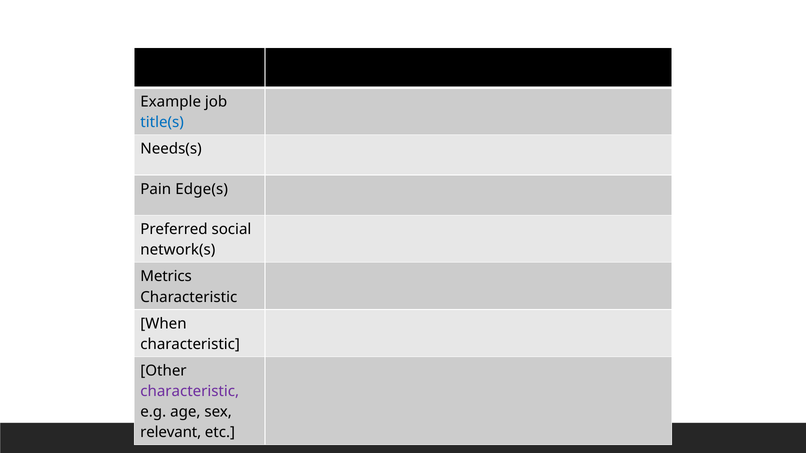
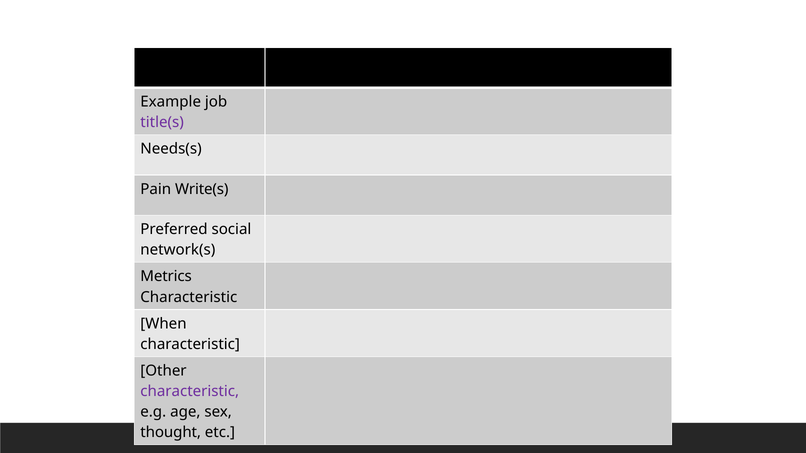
title(s colour: blue -> purple (162, 122)
Edge(s: Edge(s -> Write(s (202, 189)
relevant: relevant -> thought (171, 433)
